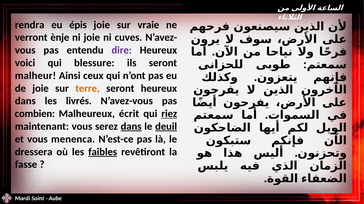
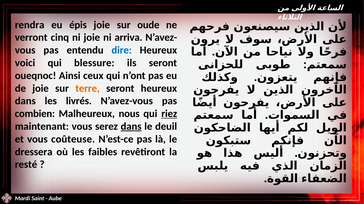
vraie: vraie -> oude (148, 25)
ènje: ènje -> cinq (60, 38)
cuves: cuves -> arriva (129, 38)
dire colour: purple -> blue (122, 50)
malheur: malheur -> oueqnoc (36, 76)
écrit: écrit -> nous (129, 114)
deuil underline: present -> none (166, 127)
menenca: menenca -> coûteuse (73, 140)
faibles underline: present -> none (103, 152)
fasse: fasse -> resté (26, 165)
